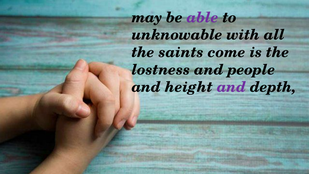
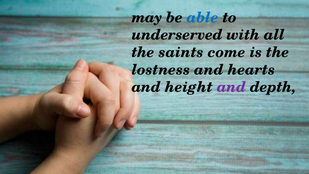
able colour: purple -> blue (203, 18)
unknowable: unknowable -> underserved (177, 35)
people: people -> hearts (251, 70)
